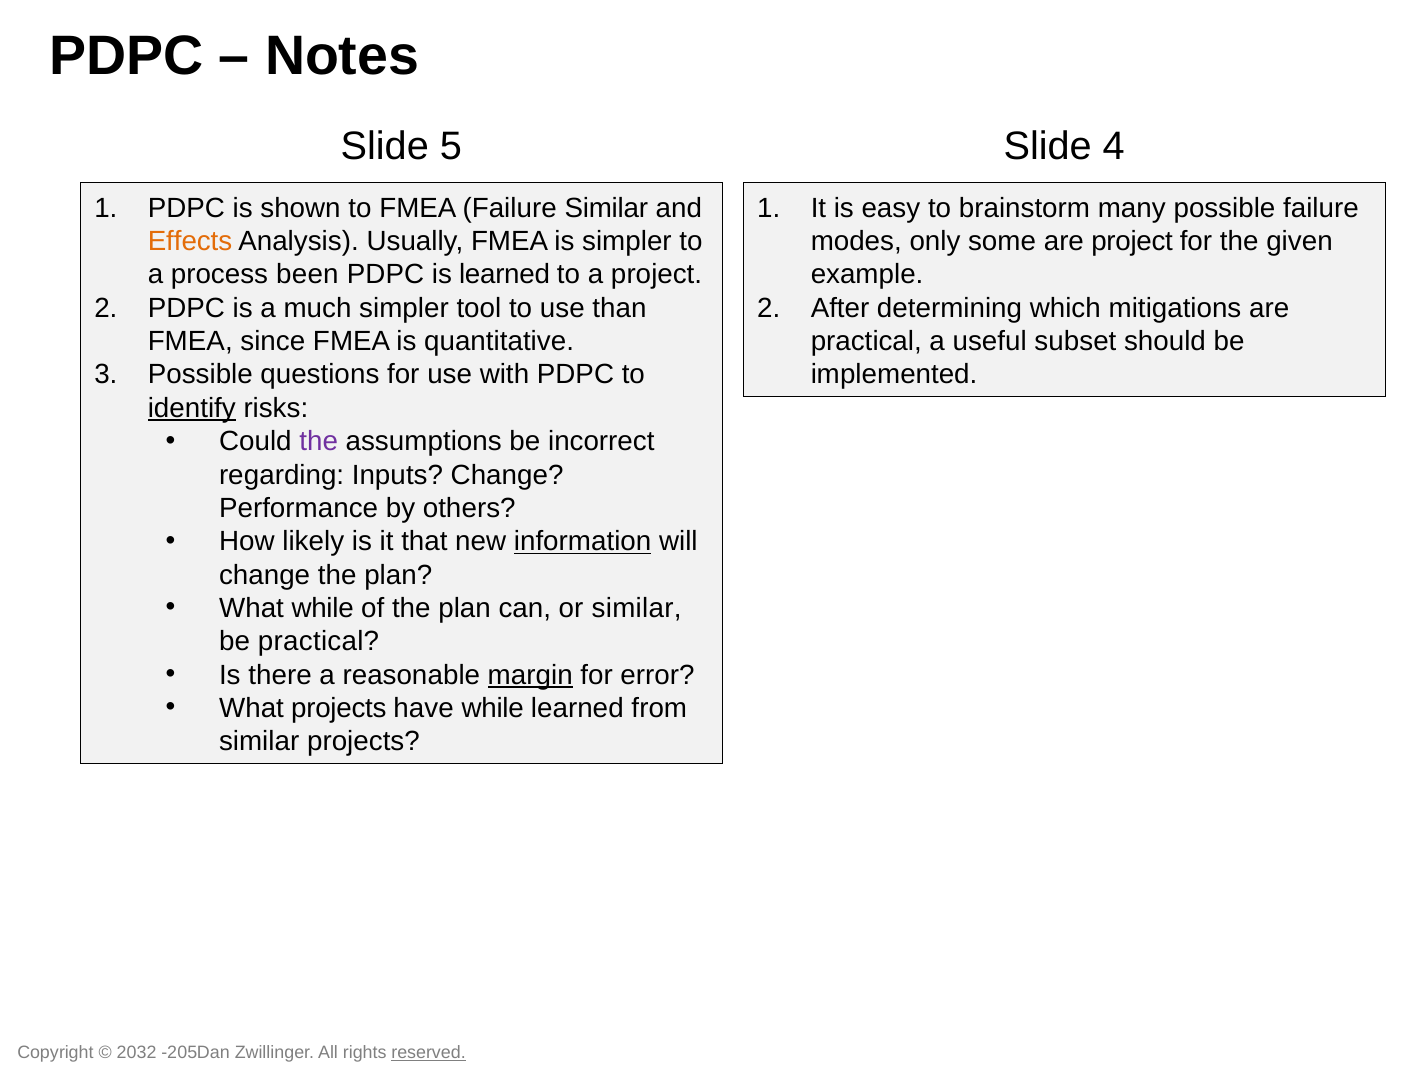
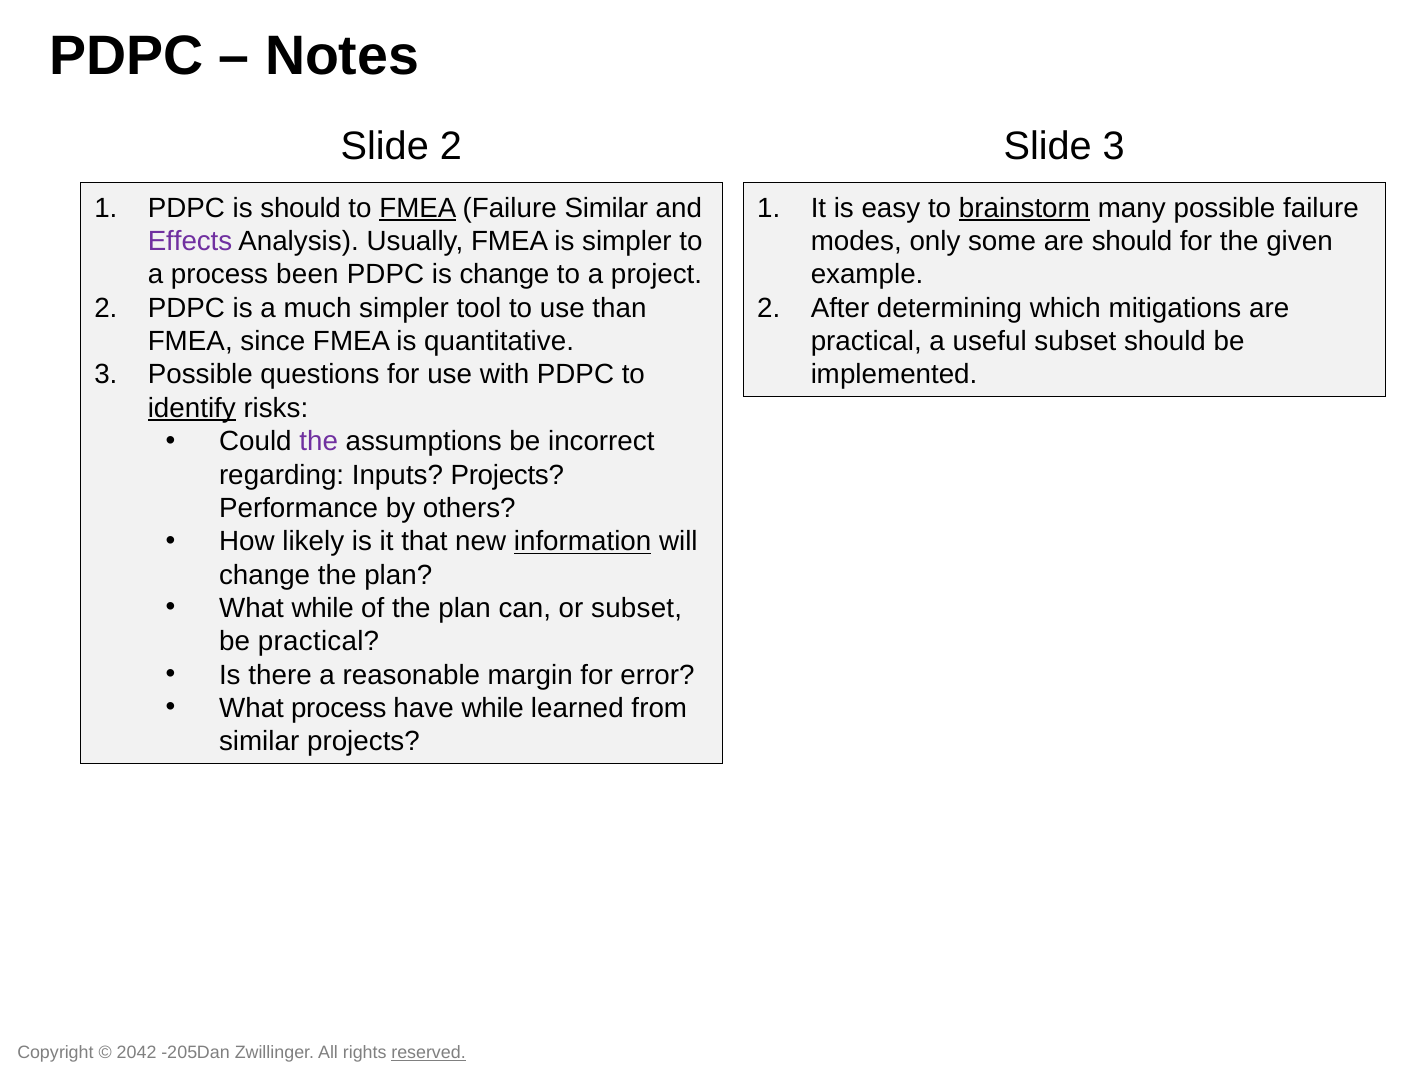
Slide 5: 5 -> 2 (451, 147)
Slide 4: 4 -> 3 (1114, 147)
is shown: shown -> should (301, 208)
FMEA underline: none -> present (418, 208)
brainstorm underline: none -> present (1024, 208)
Effects colour: orange -> purple (190, 241)
are project: project -> should (1132, 241)
is learned: learned -> change (505, 275)
Inputs Change: Change -> Projects (507, 475)
or similar: similar -> subset (637, 608)
margin underline: present -> none (530, 674)
What projects: projects -> process (339, 708)
2032: 2032 -> 2042 (137, 1052)
